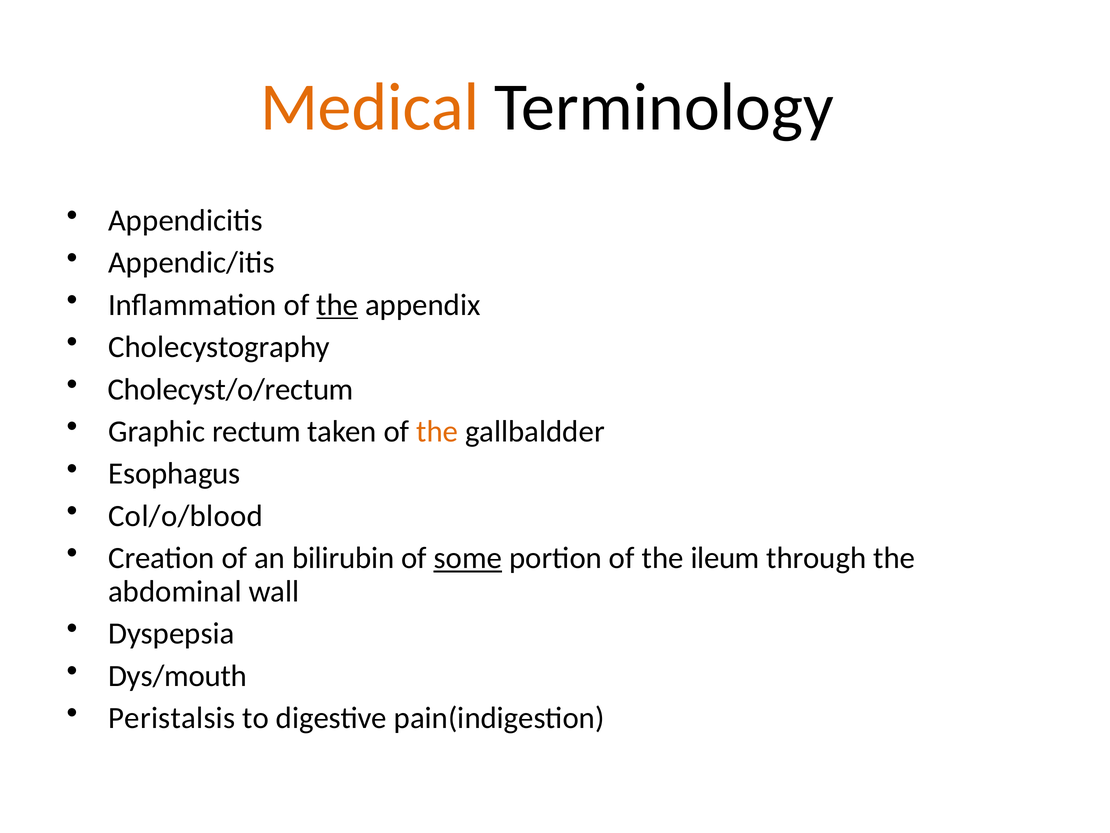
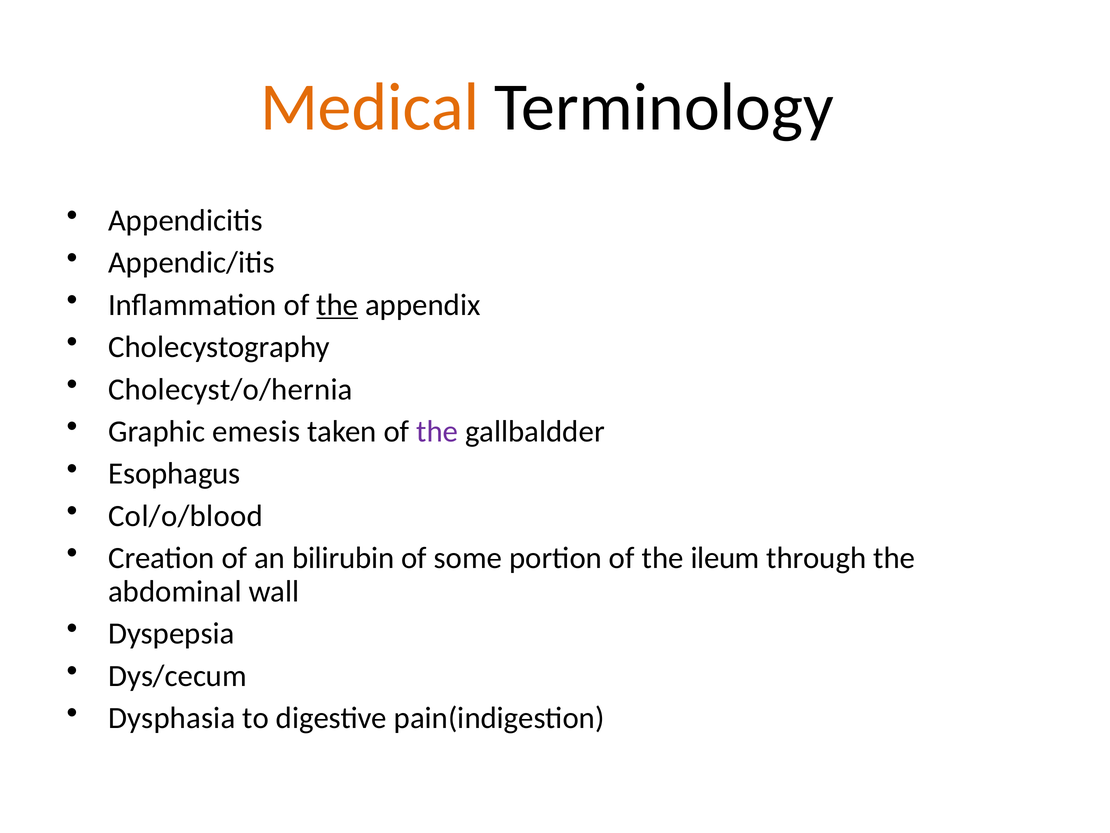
Cholecyst/o/rectum: Cholecyst/o/rectum -> Cholecyst/o/hernia (230, 389)
rectum: rectum -> emesis (256, 431)
the colour: orange -> purple (437, 431)
some underline: present -> none (468, 558)
Dys/mouth: Dys/mouth -> Dys/cecum (177, 675)
Peristalsis: Peristalsis -> Dysphasia (172, 718)
